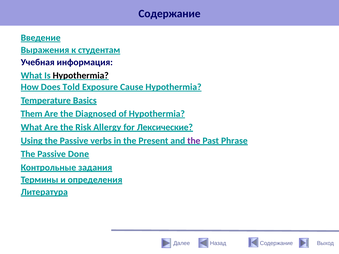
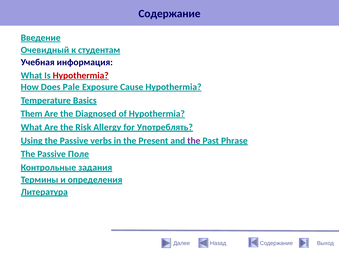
Выражения: Выражения -> Очевидный (45, 50)
Hypothermia colour: black -> red (81, 76)
Told: Told -> Pale (71, 87)
Лексические: Лексические -> Употреблять (165, 127)
Done: Done -> Поле (78, 154)
